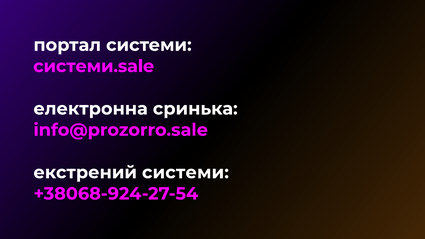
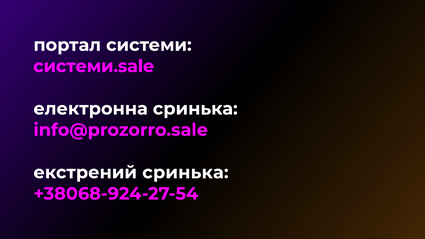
екстрений системи: системи -> сринька (185, 173)
